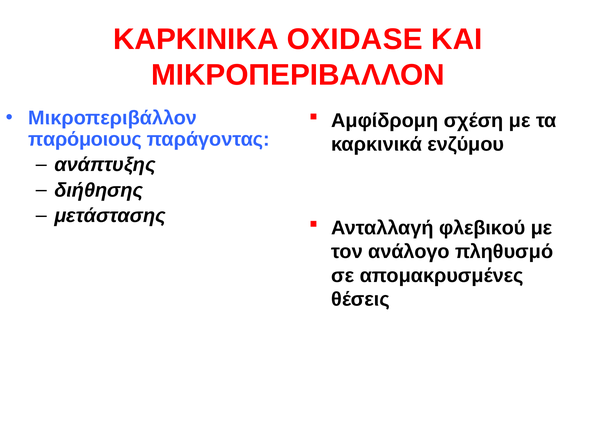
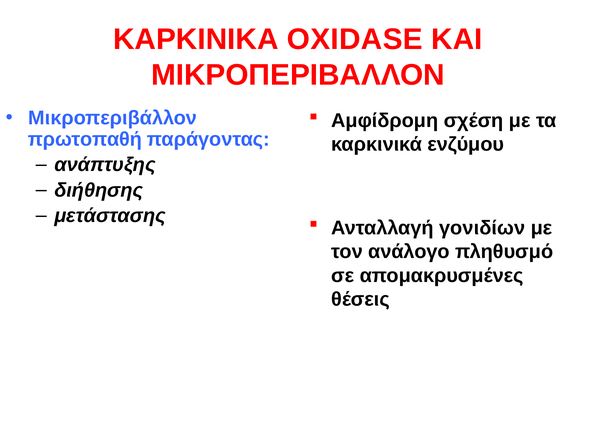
παρόμοιους: παρόμοιους -> πρωτοπαθή (85, 139)
φλεβικού: φλεβικού -> γονιδίων (482, 228)
